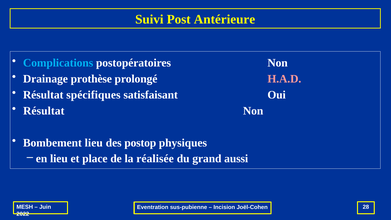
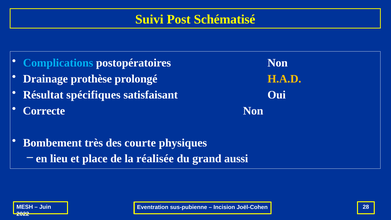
Antérieure: Antérieure -> Schématisé (225, 19)
H.A.D colour: pink -> yellow (284, 79)
Résultat: Résultat -> Correcte (44, 111)
Bombement lieu: lieu -> très (94, 143)
postop: postop -> courte (140, 143)
